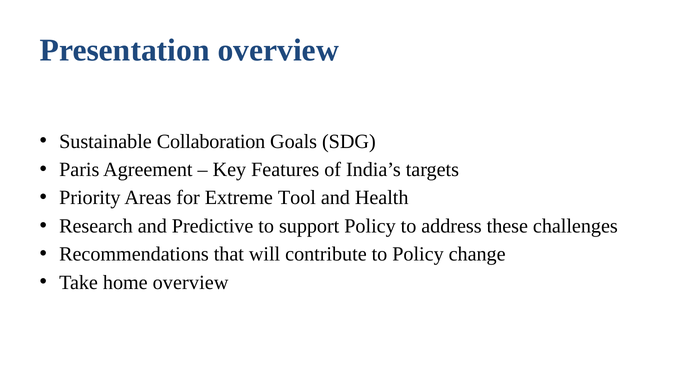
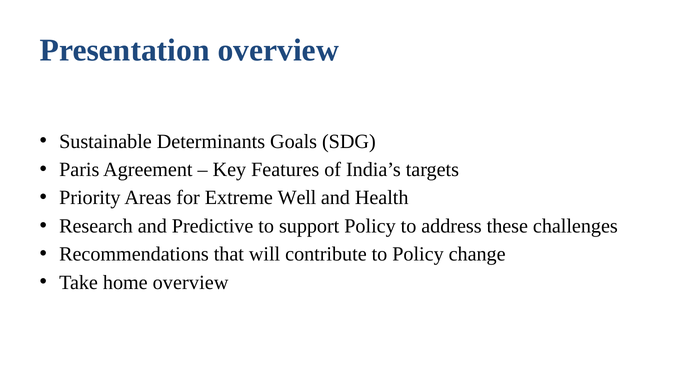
Collaboration: Collaboration -> Determinants (211, 141)
Tool: Tool -> Well (297, 198)
